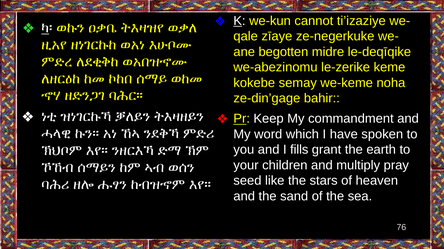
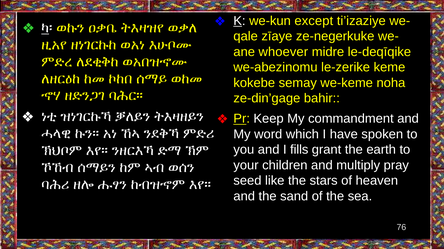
cannot: cannot -> except (314, 21)
begotten: begotten -> whoever (283, 52)
